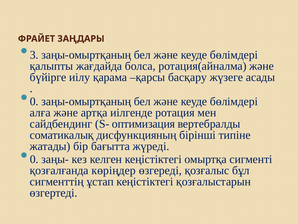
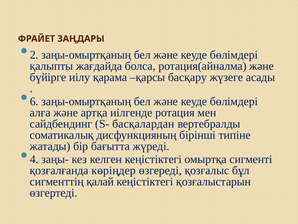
3: 3 -> 2 (34, 55)
0: 0 -> 6 (34, 101)
оптимизация: оптимизация -> басқалардан (143, 124)
0: 0 -> 4 (34, 159)
ұстап: ұстап -> қалай (100, 181)
